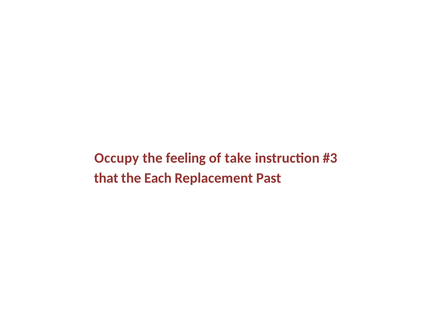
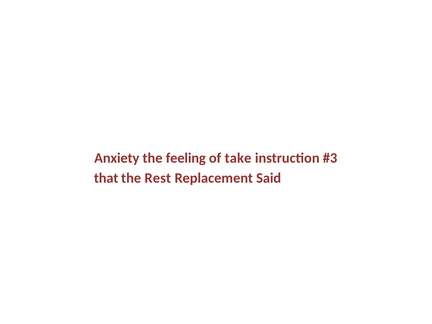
Occupy: Occupy -> Anxiety (117, 158)
Each: Each -> Rest (158, 178)
Past: Past -> Said (269, 178)
